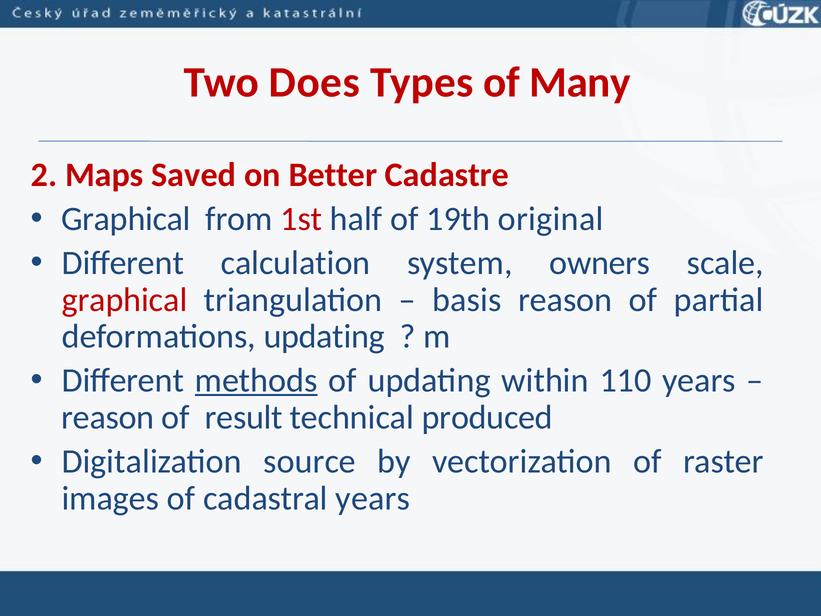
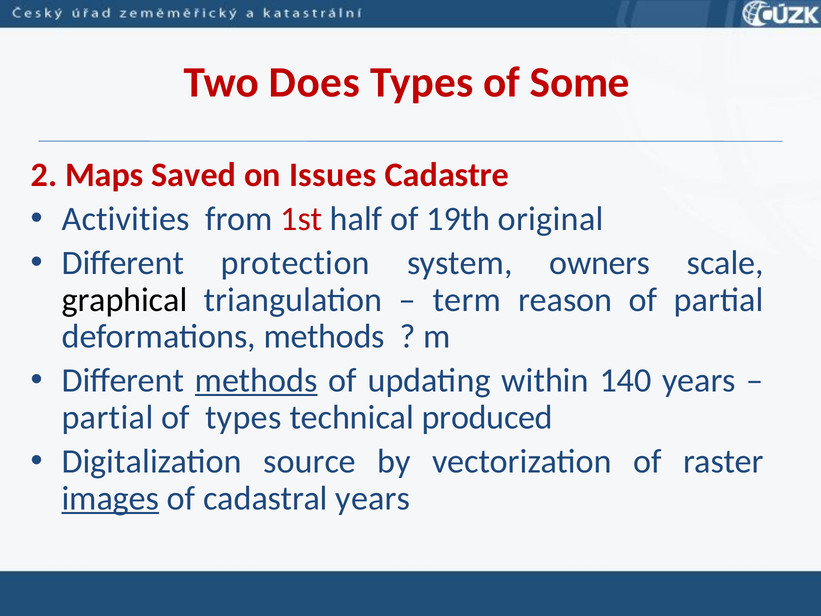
Many: Many -> Some (580, 82)
Better: Better -> Issues (333, 175)
Graphical: Graphical -> Activities (126, 219)
calculation: calculation -> protection (295, 263)
graphical colour: red -> black (125, 300)
basis: basis -> term (467, 300)
deformations updating: updating -> methods (324, 337)
110: 110 -> 140 (625, 380)
reason: reason -> partial (108, 417)
of result: result -> types (243, 417)
images underline: none -> present (110, 498)
